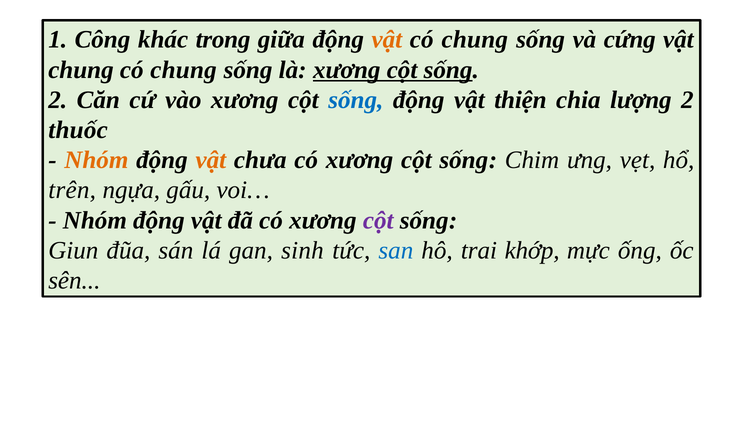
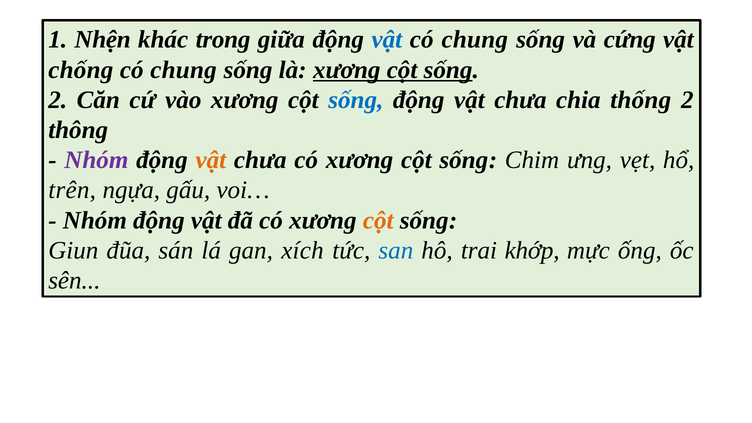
Công: Công -> Nhện (103, 40)
vật colour: orange -> blue (387, 40)
chung: chung -> chống (81, 70)
thiện: thiện -> chưa (520, 100)
lượng: lượng -> thống (641, 100)
thuốc: thuốc -> thông (78, 130)
Nhóm colour: orange -> purple (96, 160)
cột colour: purple -> orange (378, 220)
sinh: sinh -> xích (302, 250)
